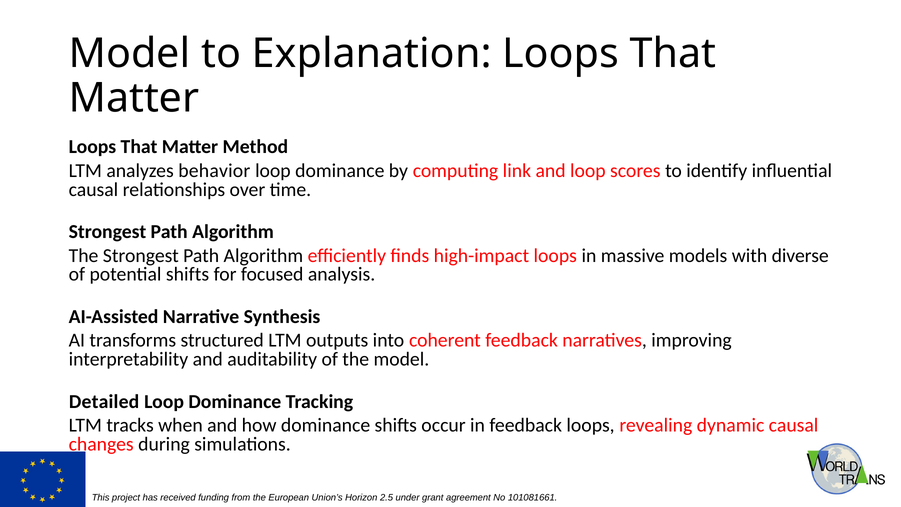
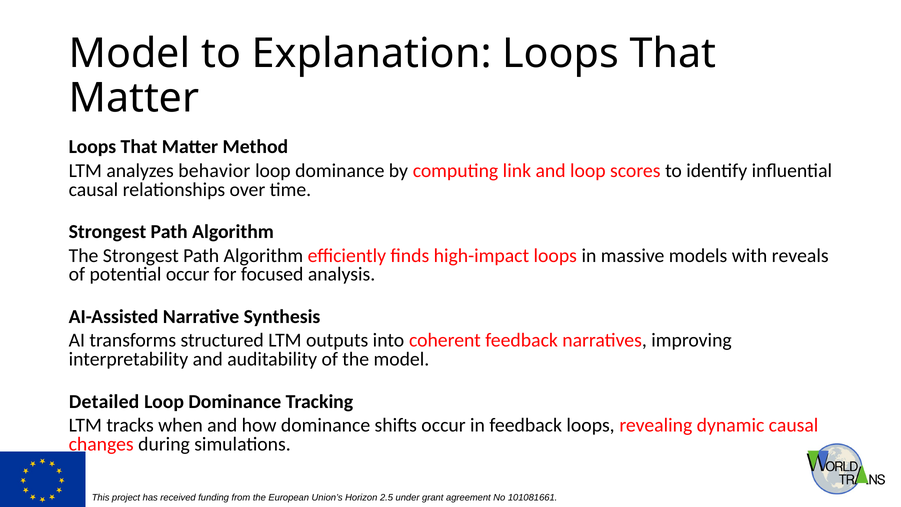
diverse: diverse -> reveals (800, 255)
potential shifts: shifts -> occur (188, 274)
